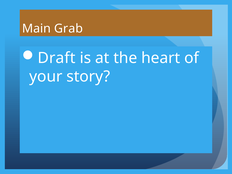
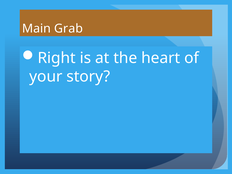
Draft: Draft -> Right (57, 58)
